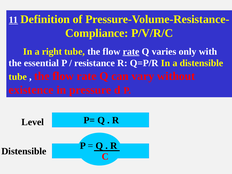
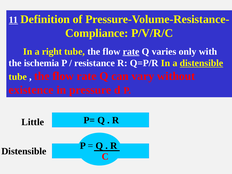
essential: essential -> ischemia (41, 63)
distensible underline: none -> present (201, 63)
Level: Level -> Little (33, 122)
